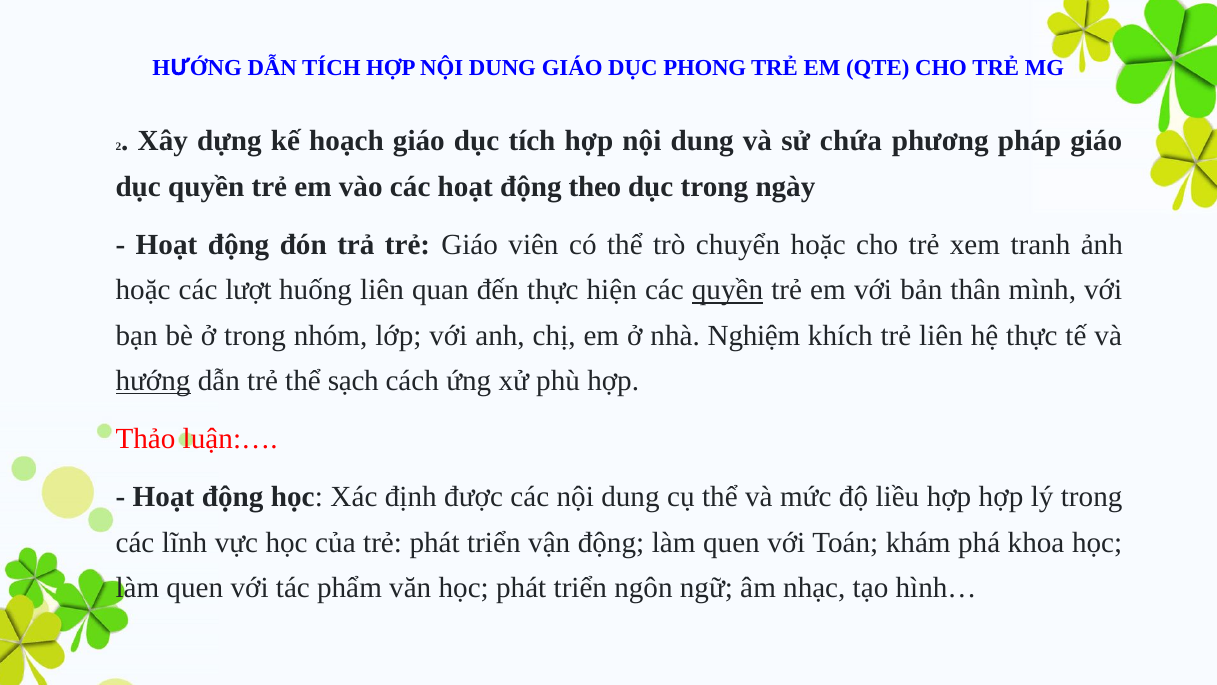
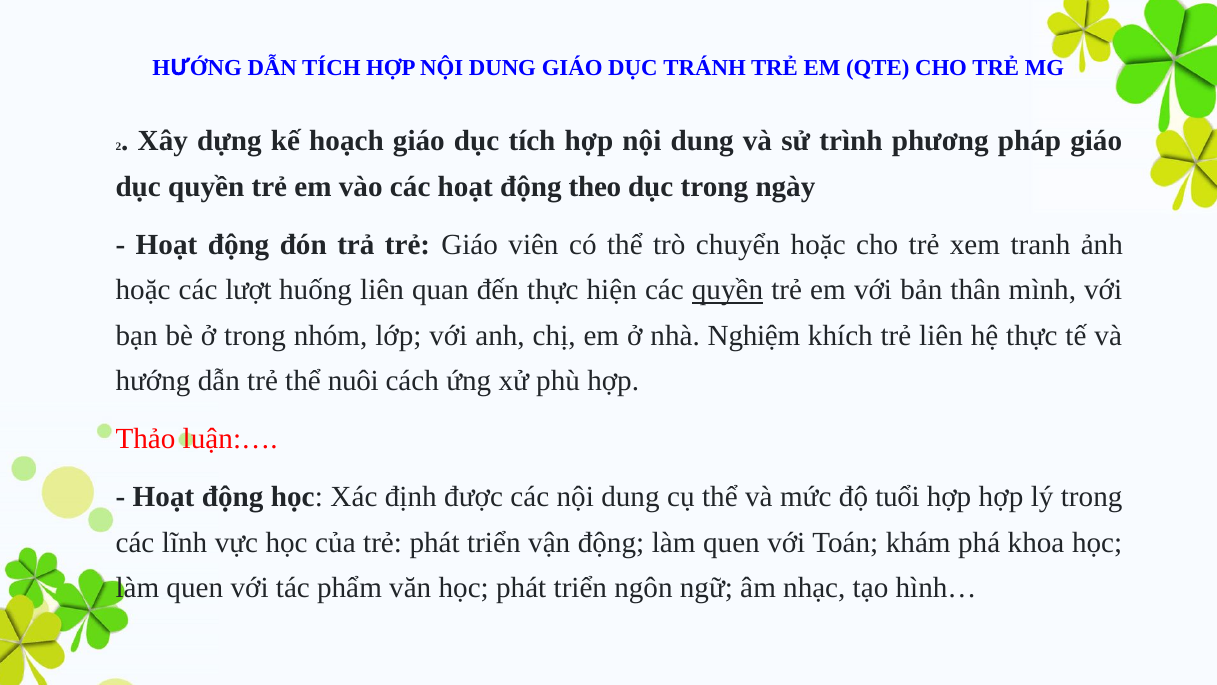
PHONG: PHONG -> TRÁNH (705, 68)
chứa: chứa -> trình (851, 141)
hướng underline: present -> none (153, 381)
sạch: sạch -> nuôi (353, 381)
liều: liều -> tuổi (898, 497)
